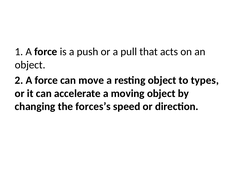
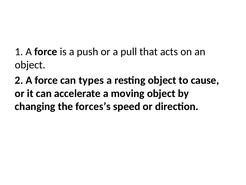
move: move -> types (91, 80)
types: types -> cause (205, 80)
